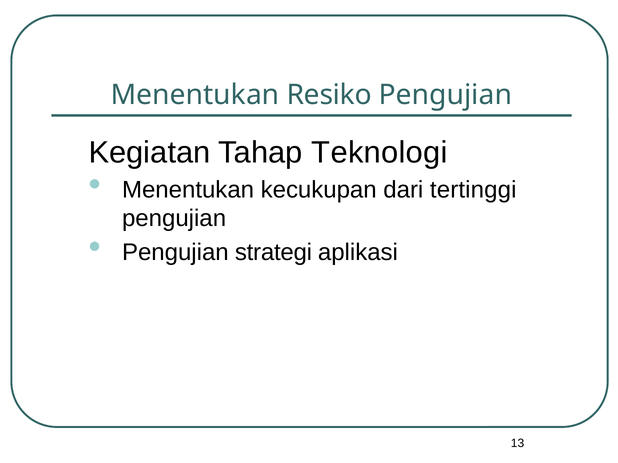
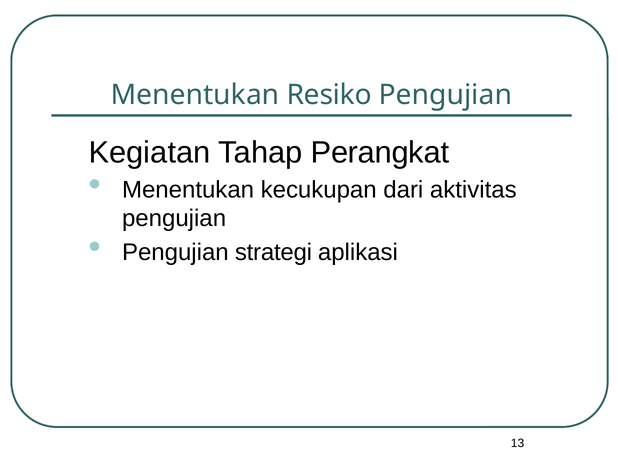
Teknologi: Teknologi -> Perangkat (380, 153)
tertinggi: tertinggi -> aktivitas (473, 190)
